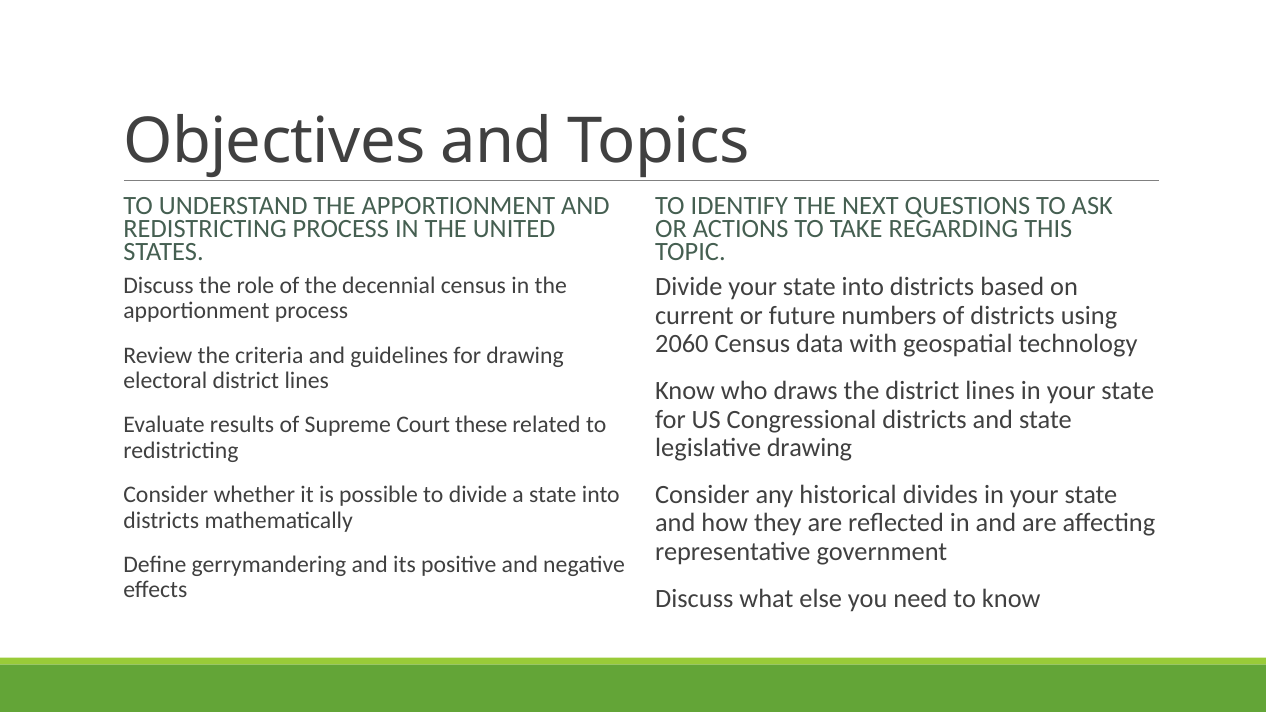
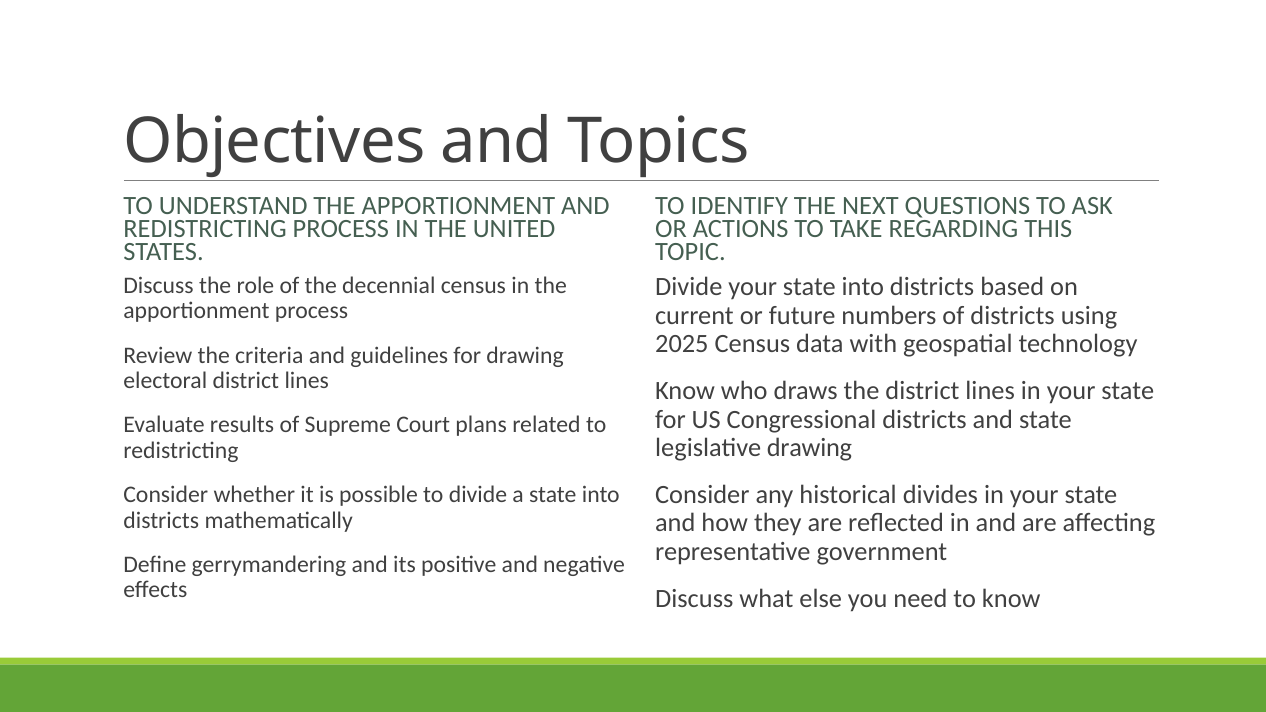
2060: 2060 -> 2025 (682, 344)
these: these -> plans (481, 425)
